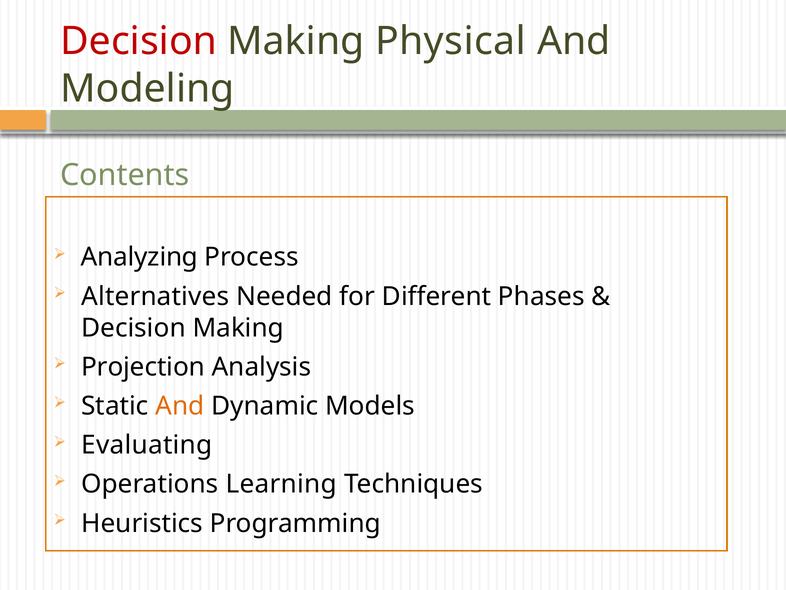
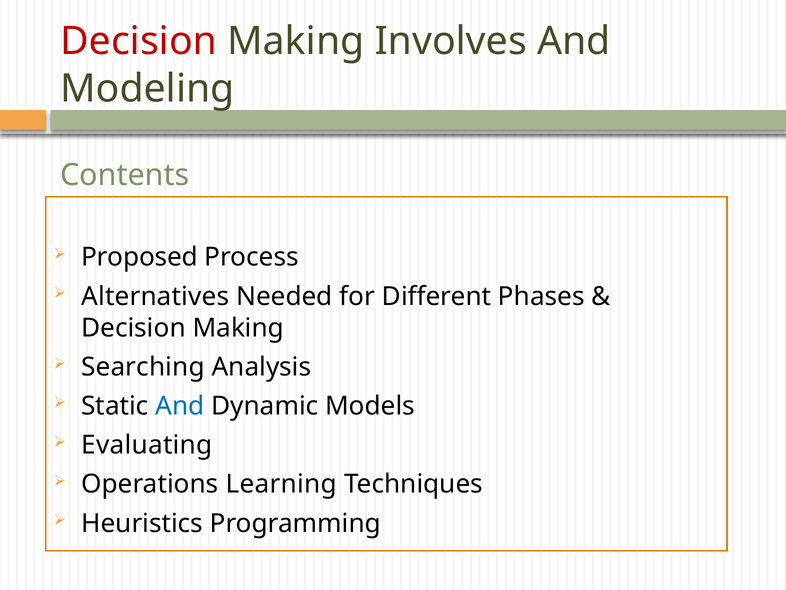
Physical: Physical -> Involves (451, 41)
Analyzing: Analyzing -> Proposed (139, 257)
Projection: Projection -> Searching (143, 367)
And colour: orange -> blue (180, 406)
